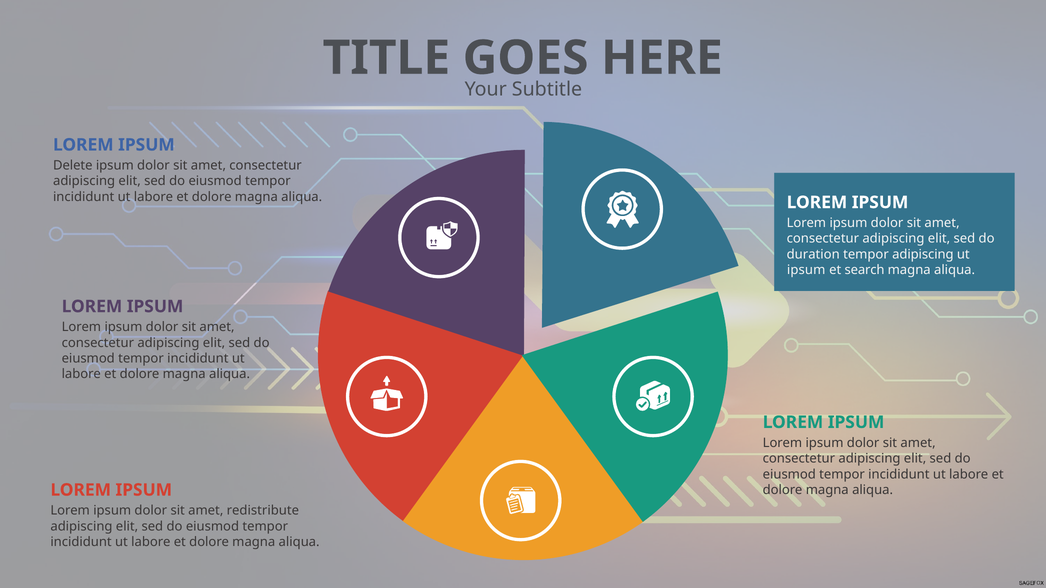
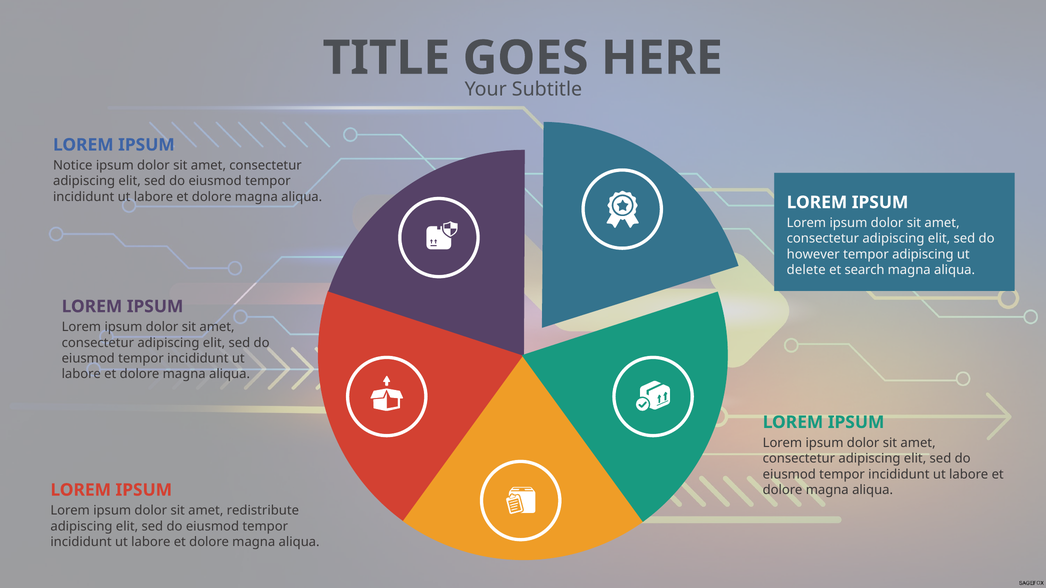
Delete: Delete -> Notice (73, 166)
duration: duration -> however (813, 255)
ipsum: ipsum -> delete (806, 270)
